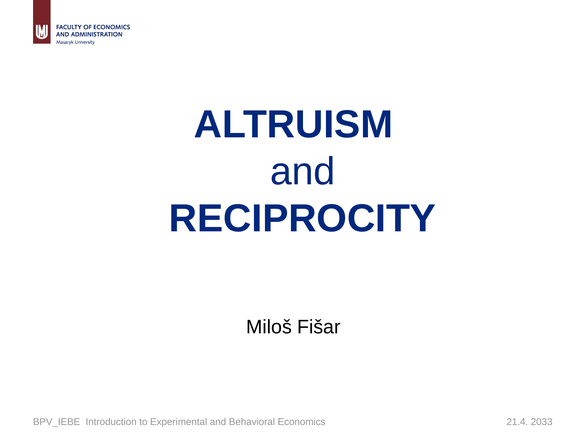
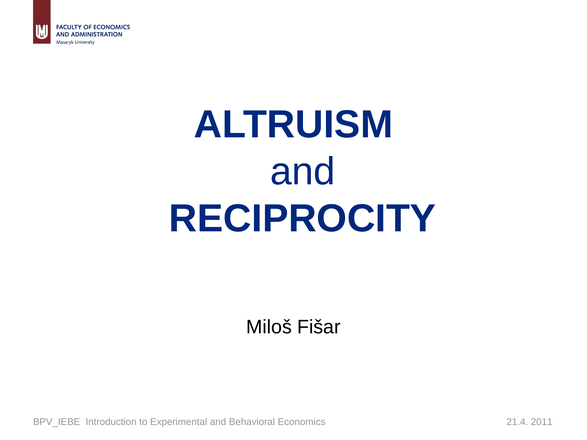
2033: 2033 -> 2011 (542, 422)
